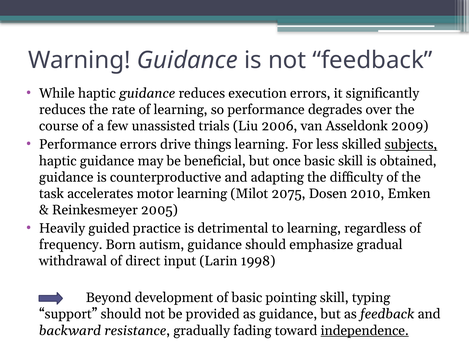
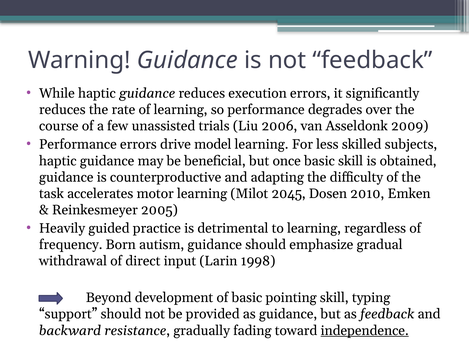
things: things -> model (213, 145)
subjects underline: present -> none (411, 145)
2075: 2075 -> 2045 (289, 194)
